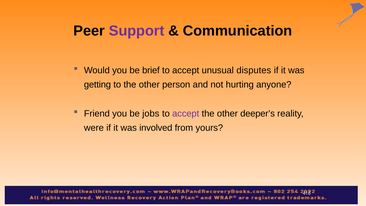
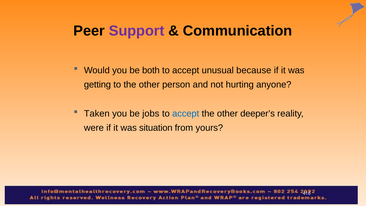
brief: brief -> both (151, 70)
disputes: disputes -> because (254, 70)
Friend: Friend -> Taken (97, 113)
accept colour: purple -> blue (186, 113)
involved: involved -> situation (156, 128)
